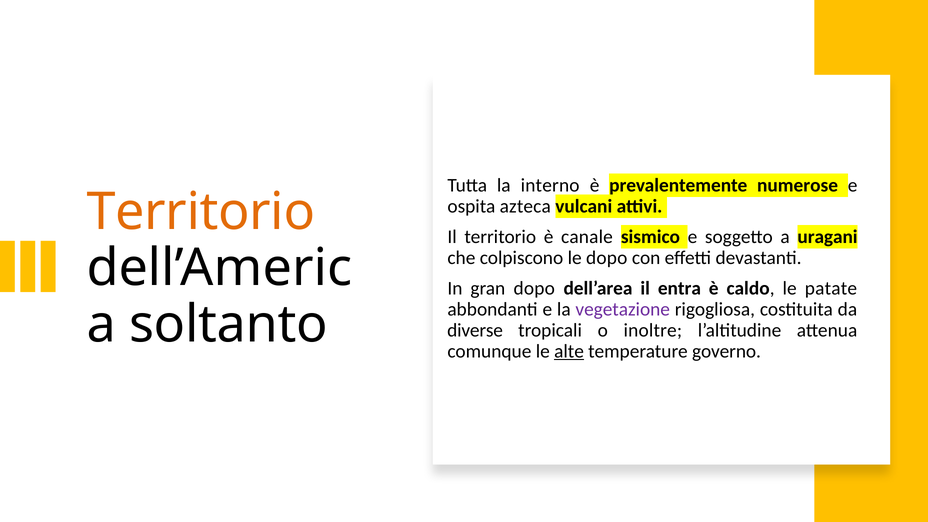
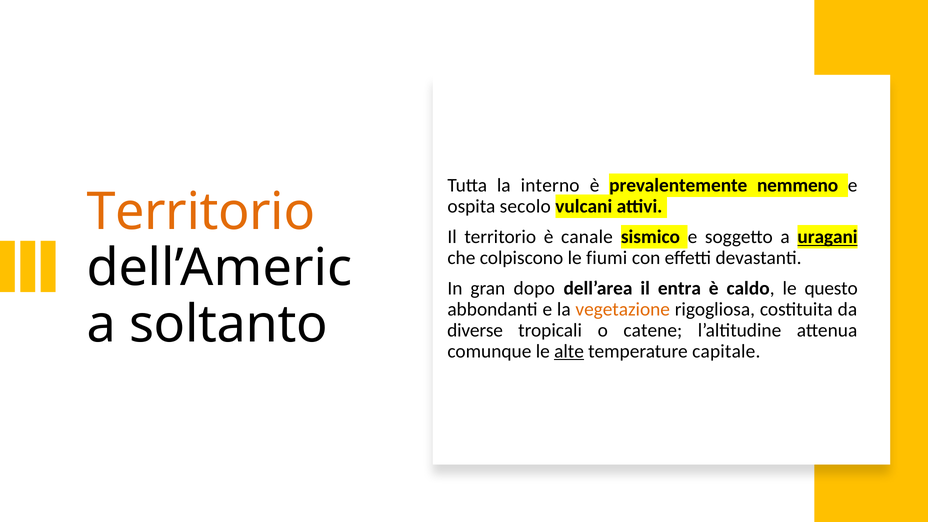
numerose: numerose -> nemmeno (798, 186)
azteca: azteca -> secolo (525, 206)
uragani underline: none -> present (828, 237)
le dopo: dopo -> fiumi (607, 258)
patate: patate -> questo (831, 289)
vegetazione colour: purple -> orange (623, 309)
inoltre: inoltre -> catene (653, 330)
governo: governo -> capitale (726, 351)
